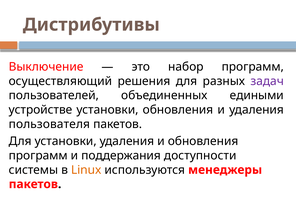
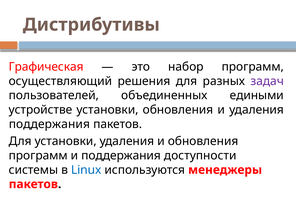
Выключение: Выключение -> Графическая (46, 67)
пользователя: пользователя -> поддержания (49, 124)
Linux colour: orange -> blue (86, 170)
